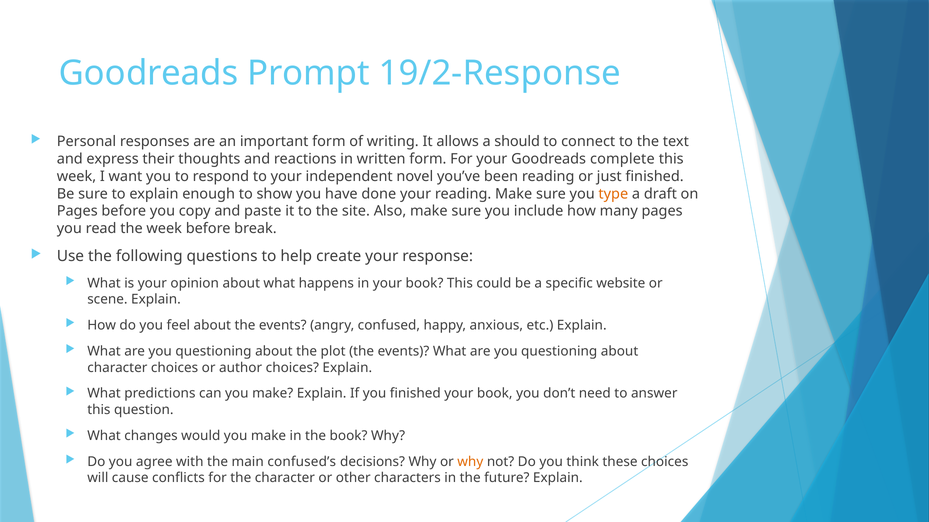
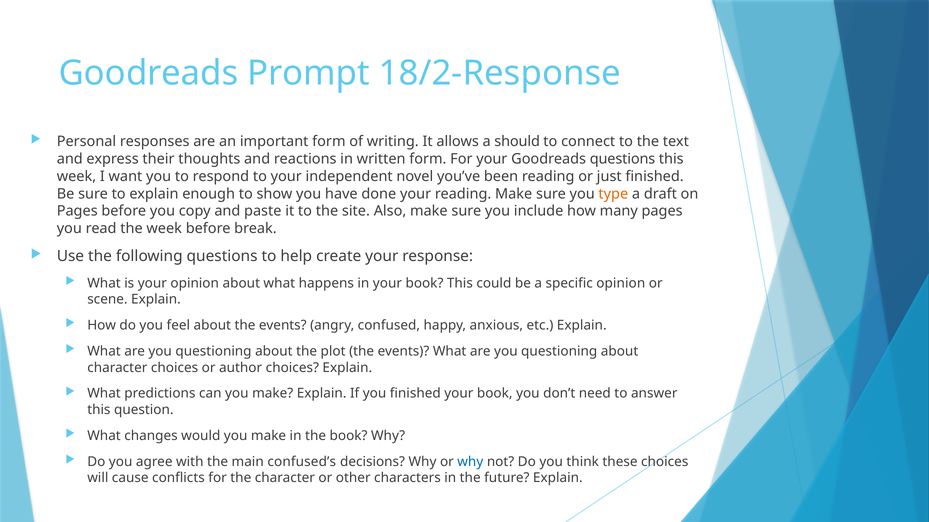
19/2-Response: 19/2-Response -> 18/2-Response (500, 73)
Goodreads complete: complete -> questions (623, 159)
specific website: website -> opinion (621, 284)
why colour: orange -> blue (470, 462)
